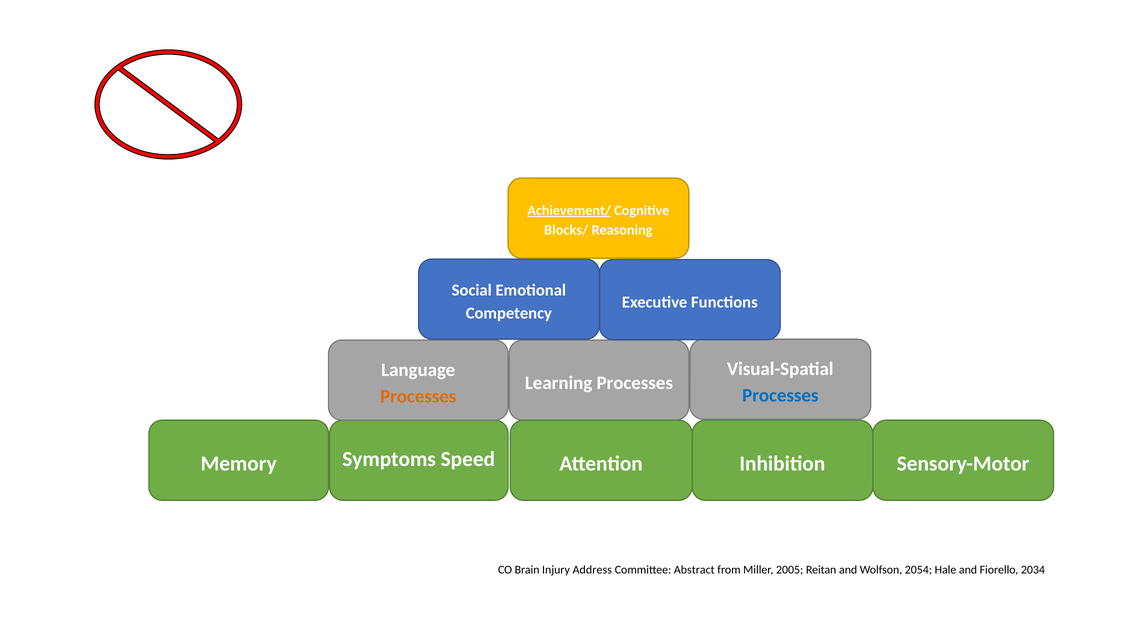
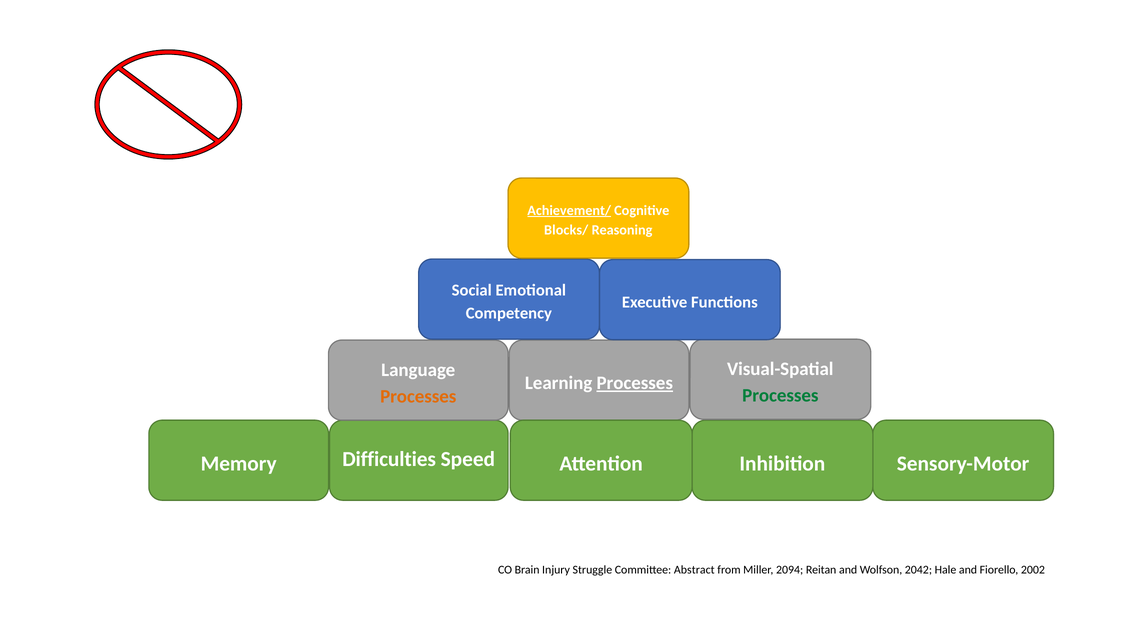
Processes underline: none -> present (635, 383)
Processes colour: blue -> green (780, 395)
Symptoms: Symptoms -> Difficulties (389, 459)
Address: Address -> Struggle (592, 570)
2005: 2005 -> 2094 (790, 570)
2054: 2054 -> 2042 (918, 570)
2034: 2034 -> 2002 (1033, 570)
